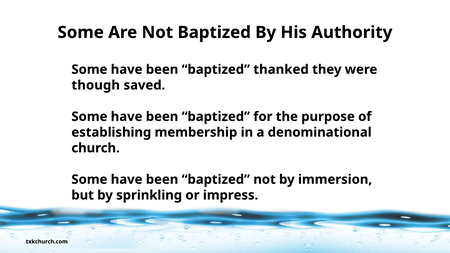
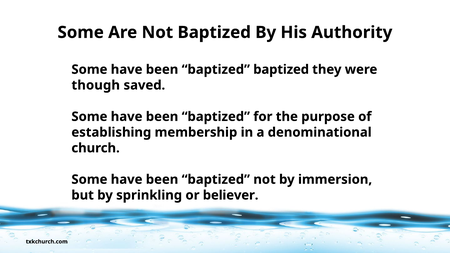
baptized thanked: thanked -> baptized (281, 70)
impress: impress -> believer (231, 195)
